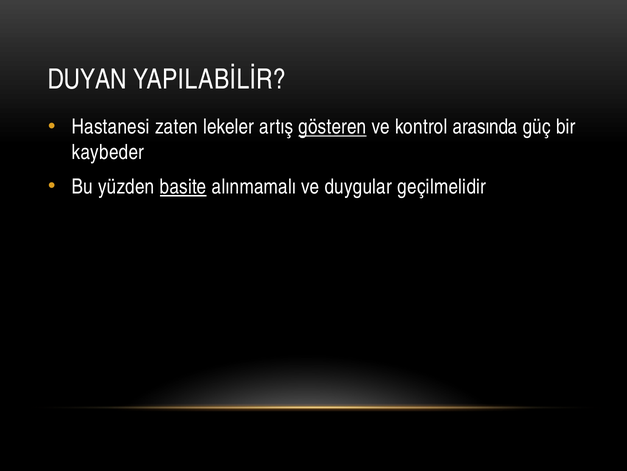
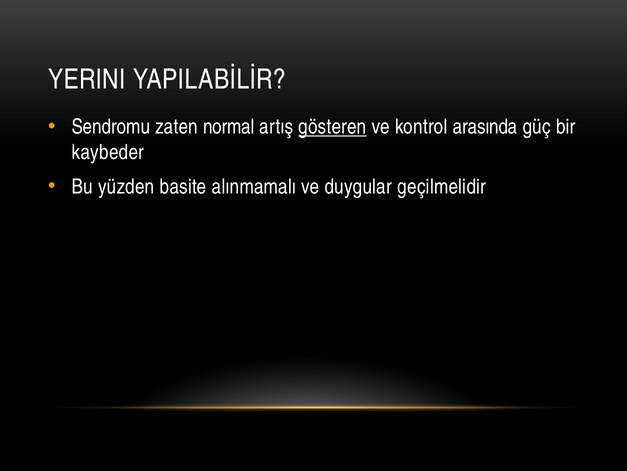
DUYAN: DUYAN -> YERINI (87, 79)
Hastanesi: Hastanesi -> Sendromu (111, 127)
lekeler: lekeler -> normal (229, 127)
basite underline: present -> none (183, 186)
